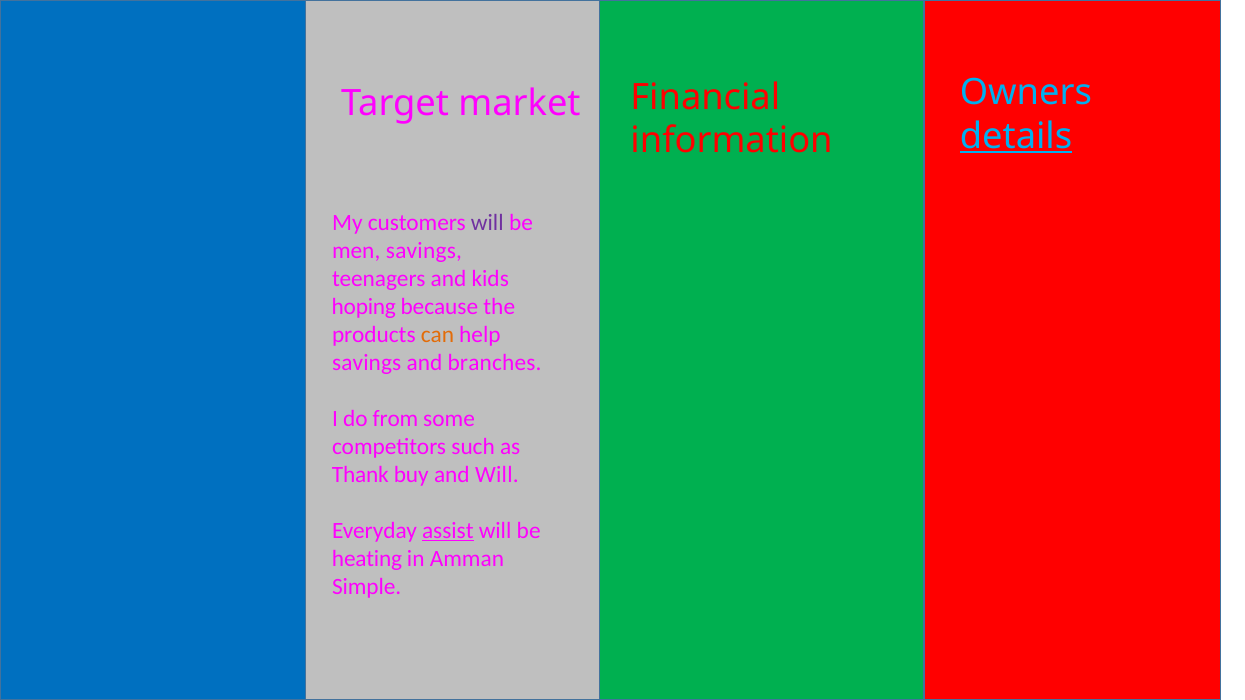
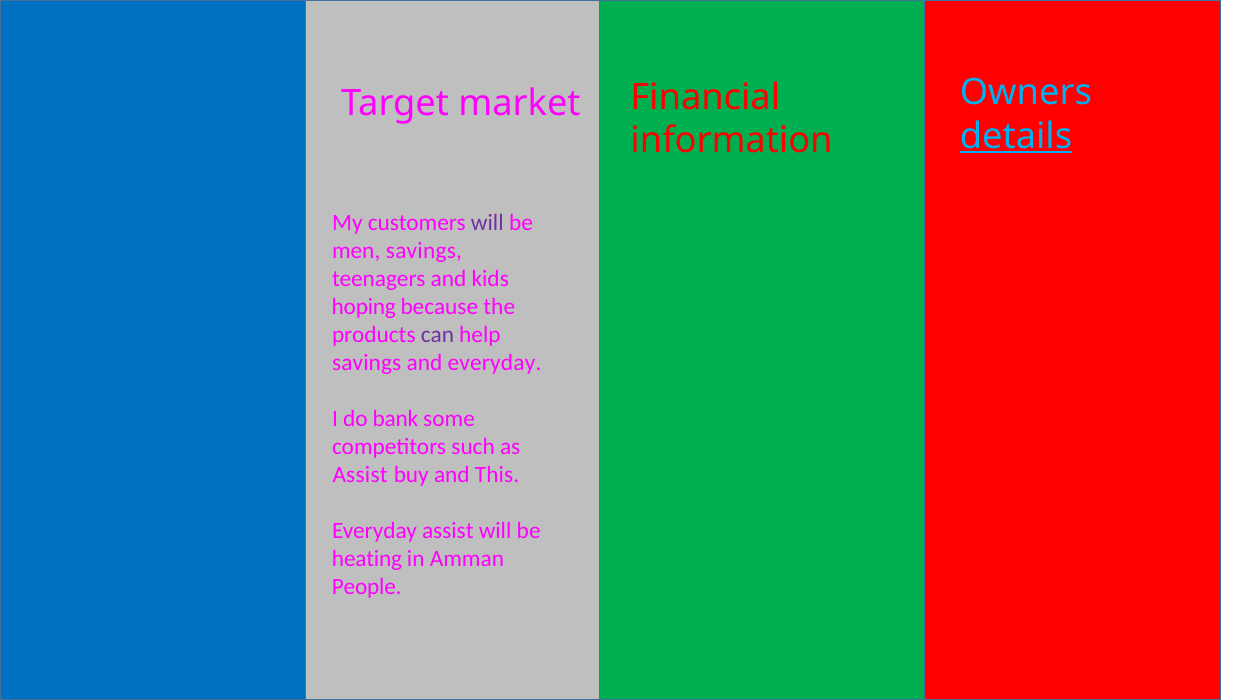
can colour: orange -> purple (437, 335)
and branches: branches -> everyday (494, 363)
from: from -> bank (395, 419)
Thank: Thank -> Assist (360, 475)
and Will: Will -> This (497, 475)
assist underline: present -> none (448, 531)
Simple: Simple -> People (367, 587)
